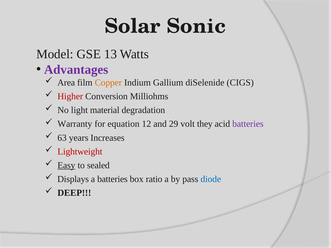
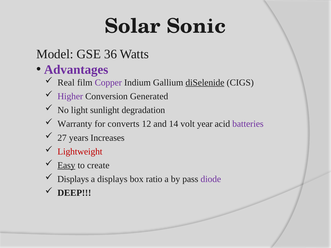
13: 13 -> 36 (111, 54)
Area: Area -> Real (66, 83)
Copper colour: orange -> purple (108, 83)
diSelenide underline: none -> present (205, 83)
Higher colour: red -> purple (70, 96)
Milliohms: Milliohms -> Generated (149, 96)
material: material -> sunlight (105, 110)
equation: equation -> converts (124, 124)
29: 29 -> 14 (174, 124)
they: they -> year (205, 124)
63: 63 -> 27 (62, 138)
sealed: sealed -> create (98, 165)
a batteries: batteries -> displays (112, 179)
diode colour: blue -> purple (211, 179)
